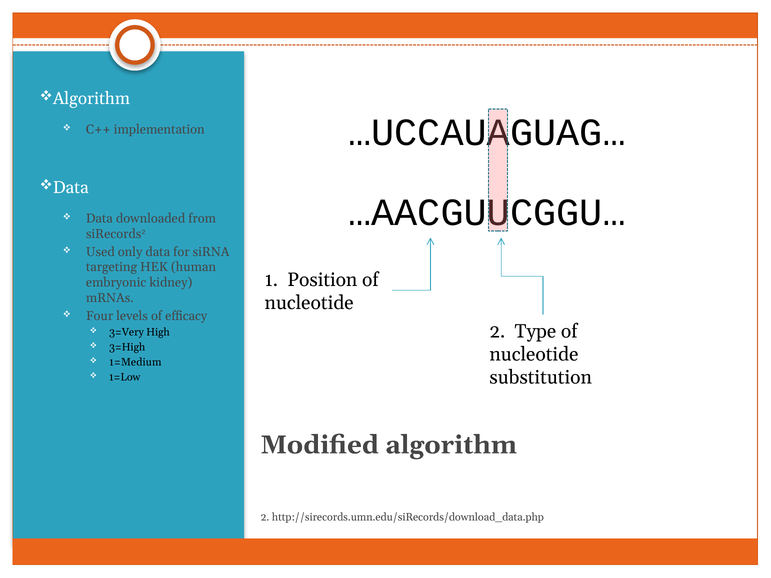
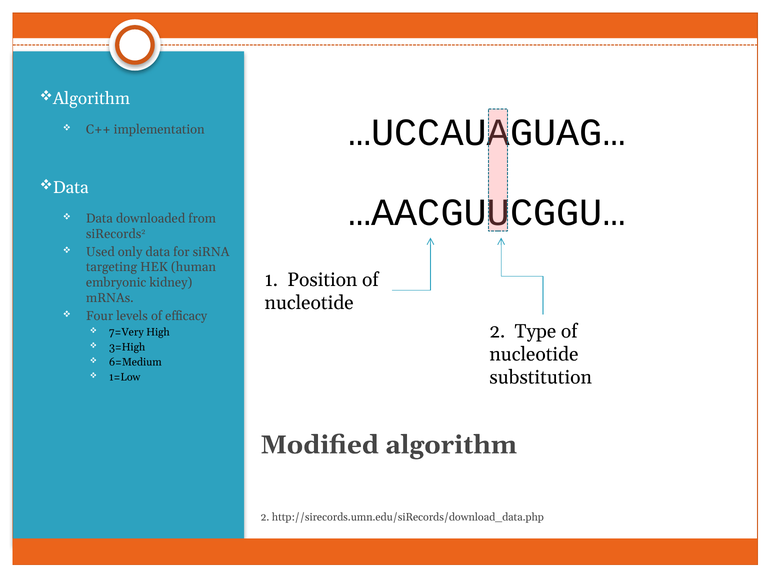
3=Very: 3=Very -> 7=Very (126, 332)
1=Medium: 1=Medium -> 6=Medium (135, 362)
